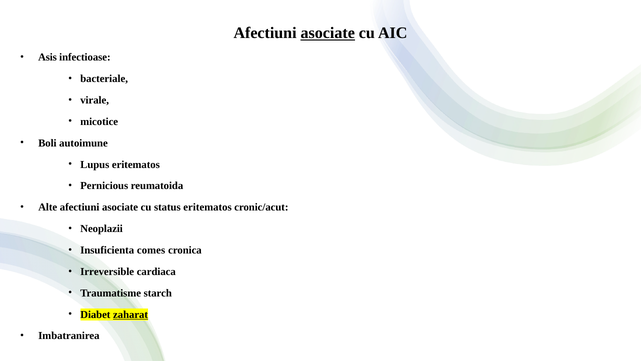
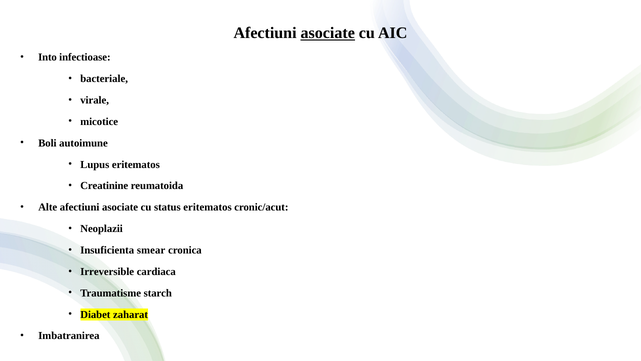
Asis: Asis -> Into (47, 57)
Pernicious: Pernicious -> Creatinine (104, 186)
comes: comes -> smear (151, 250)
zaharat underline: present -> none (131, 314)
